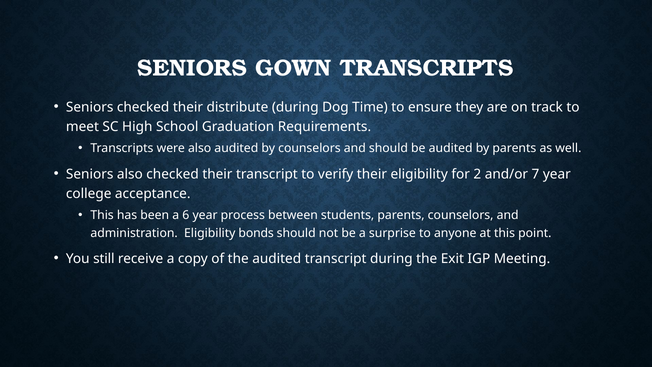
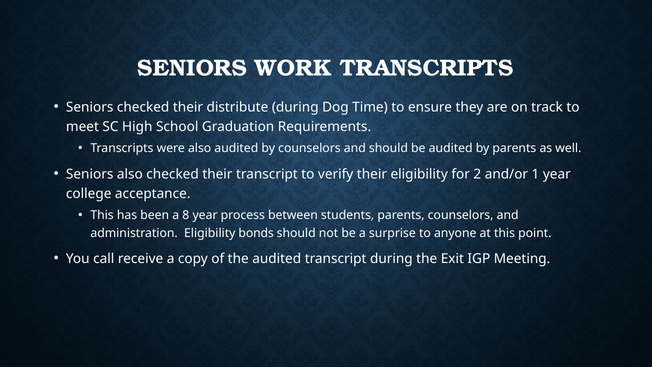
GOWN: GOWN -> WORK (293, 68)
7: 7 -> 1 (535, 174)
6: 6 -> 8 (186, 215)
still: still -> call (104, 259)
